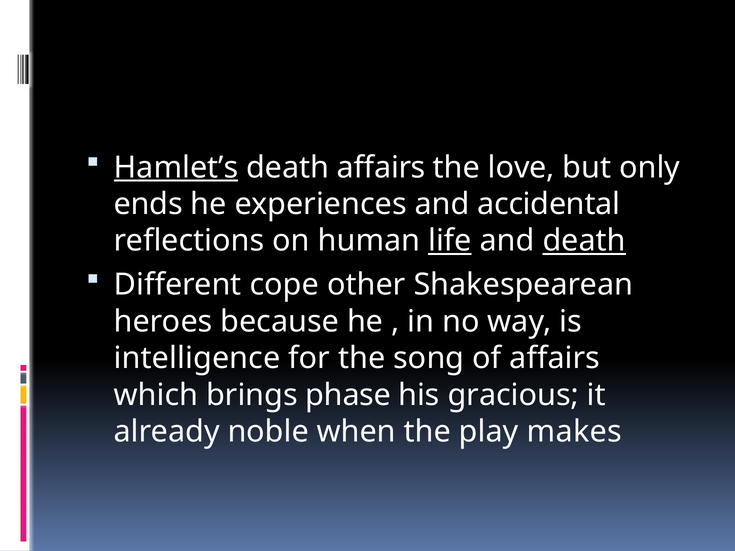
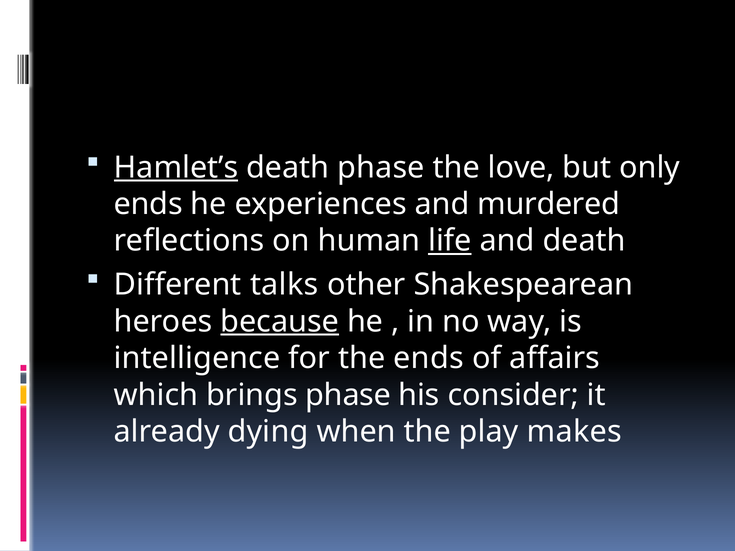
death affairs: affairs -> phase (381, 167)
accidental: accidental -> murdered (549, 204)
death underline: present -> none (584, 241)
cope: cope -> talks (284, 285)
because underline: none -> present (280, 322)
the song: song -> ends (429, 358)
gracious: gracious -> consider (513, 395)
noble: noble -> dying (268, 432)
